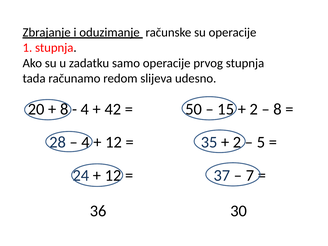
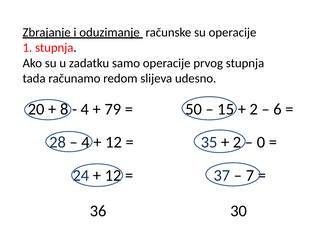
42: 42 -> 79 (113, 109)
8: 8 -> 6 (278, 109)
5: 5 -> 0 (261, 142)
